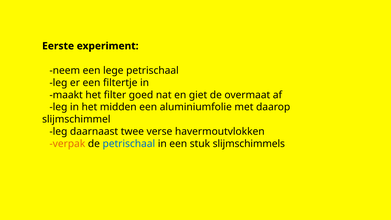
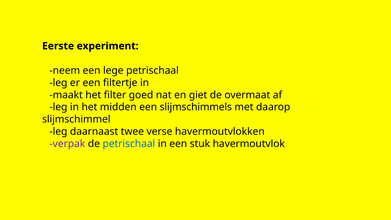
aluminiumfolie: aluminiumfolie -> slijmschimmels (196, 107)
verpak colour: orange -> purple (67, 144)
slijmschimmels: slijmschimmels -> havermoutvlok (249, 144)
